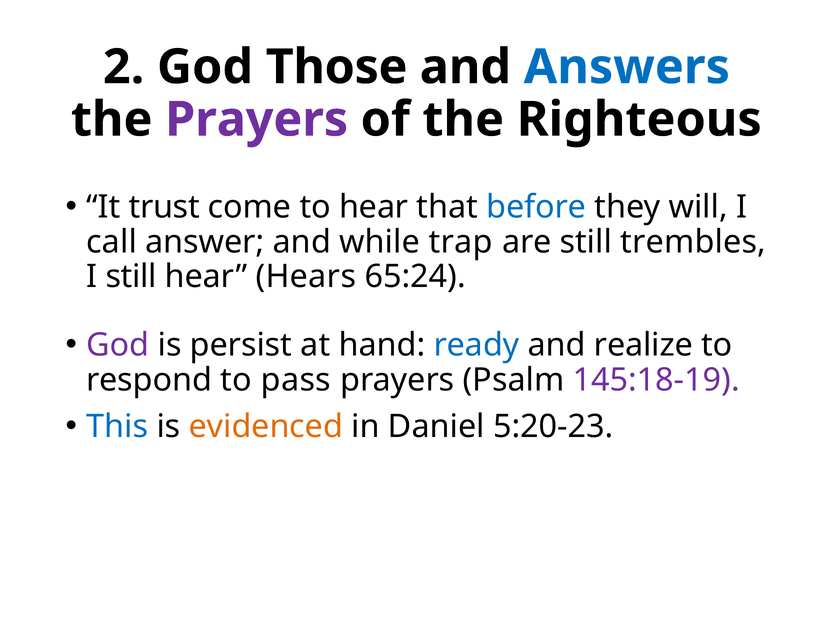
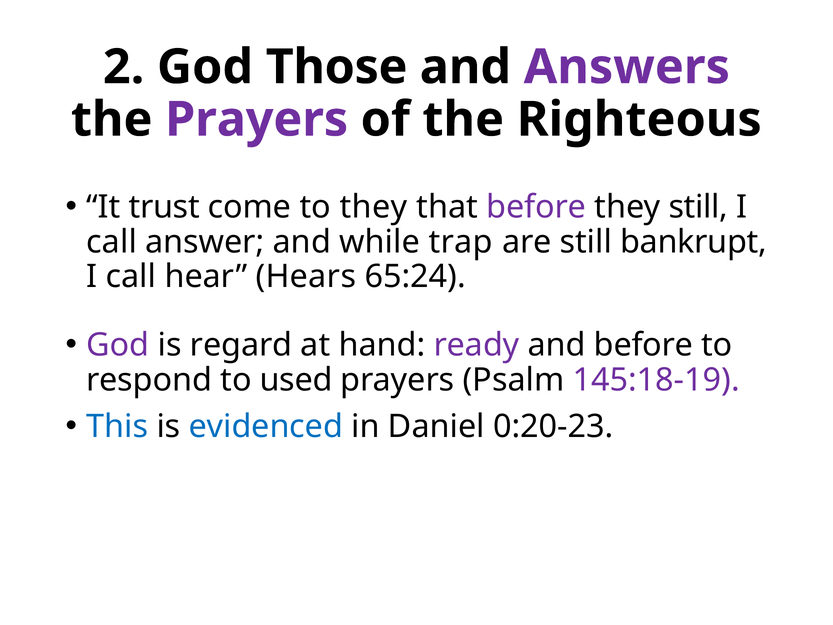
Answers colour: blue -> purple (627, 67)
to hear: hear -> they (374, 207)
before colour: blue -> purple (536, 207)
they will: will -> still (698, 207)
trembles: trembles -> bankrupt (693, 242)
still: still -> call (131, 277)
persist: persist -> regard (241, 345)
ready colour: blue -> purple (476, 345)
and realize: realize -> before (643, 345)
pass: pass -> used (296, 380)
evidenced colour: orange -> blue (266, 426)
5:20-23: 5:20-23 -> 0:20-23 (553, 426)
